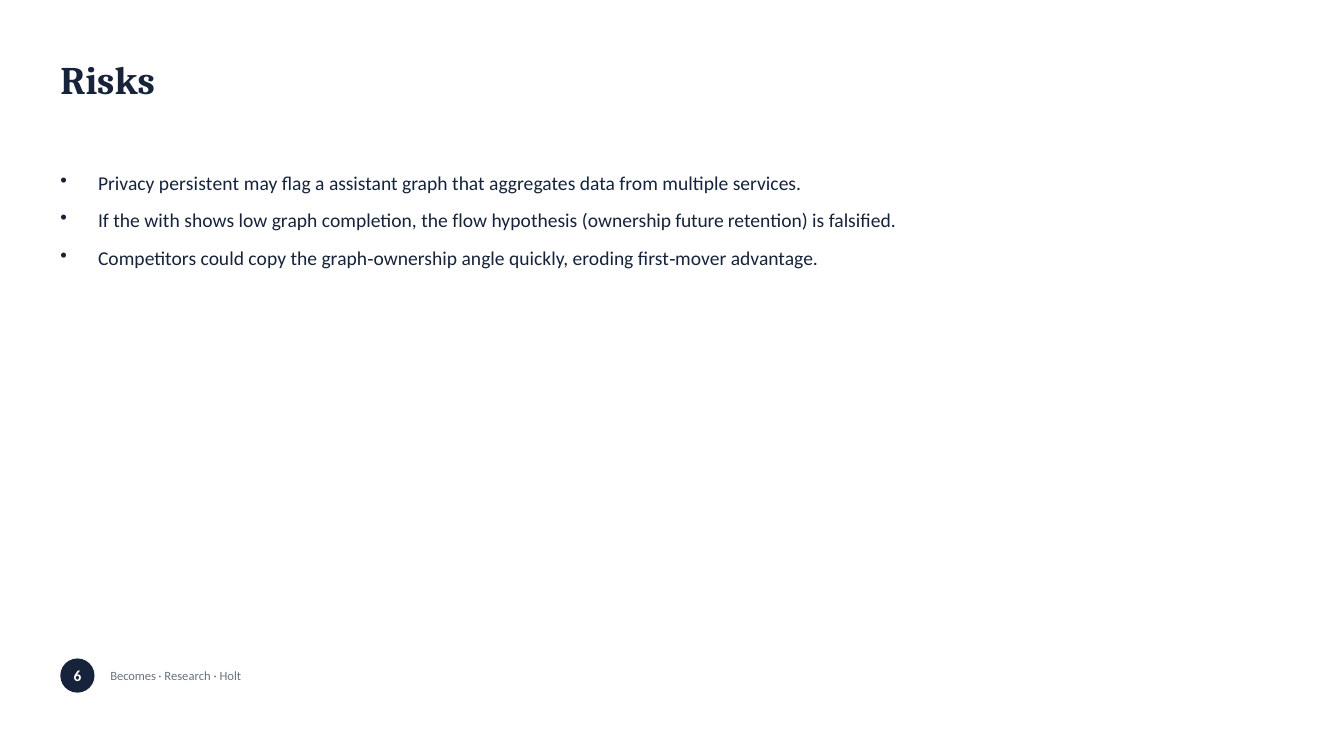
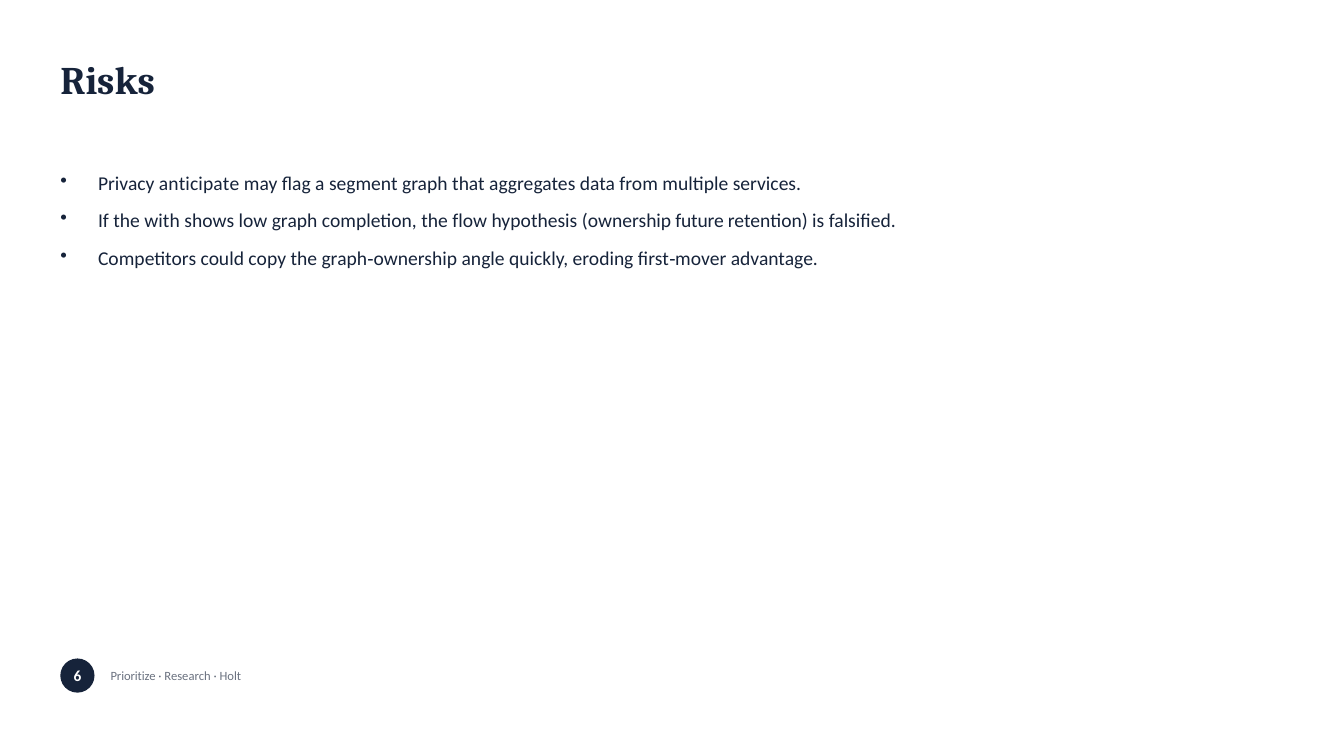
persistent: persistent -> anticipate (199, 184)
assistant: assistant -> segment (363, 184)
Becomes: Becomes -> Prioritize (133, 677)
